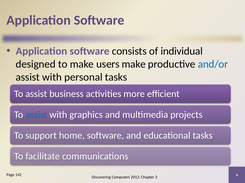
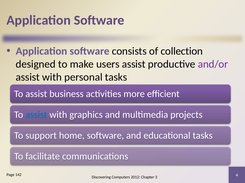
individual: individual -> collection (182, 51)
users make: make -> assist (134, 64)
and/or colour: blue -> purple (213, 64)
